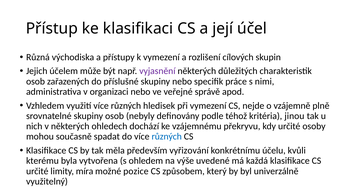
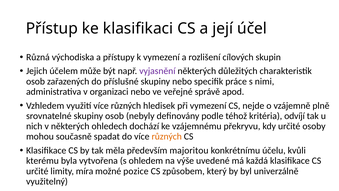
jinou: jinou -> odvíjí (295, 116)
různých colour: blue -> orange (167, 136)
vyřizování: vyřizování -> majoritou (189, 150)
